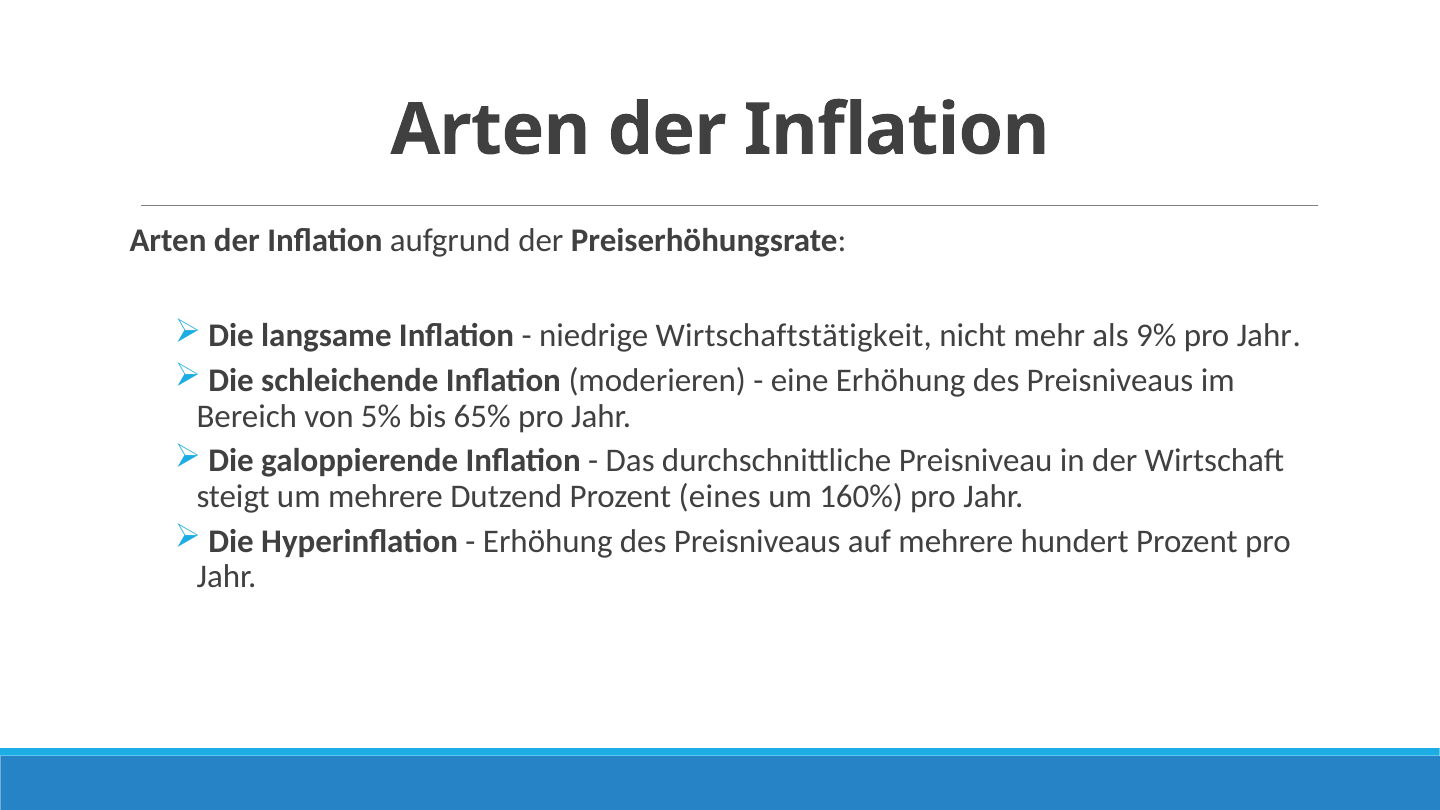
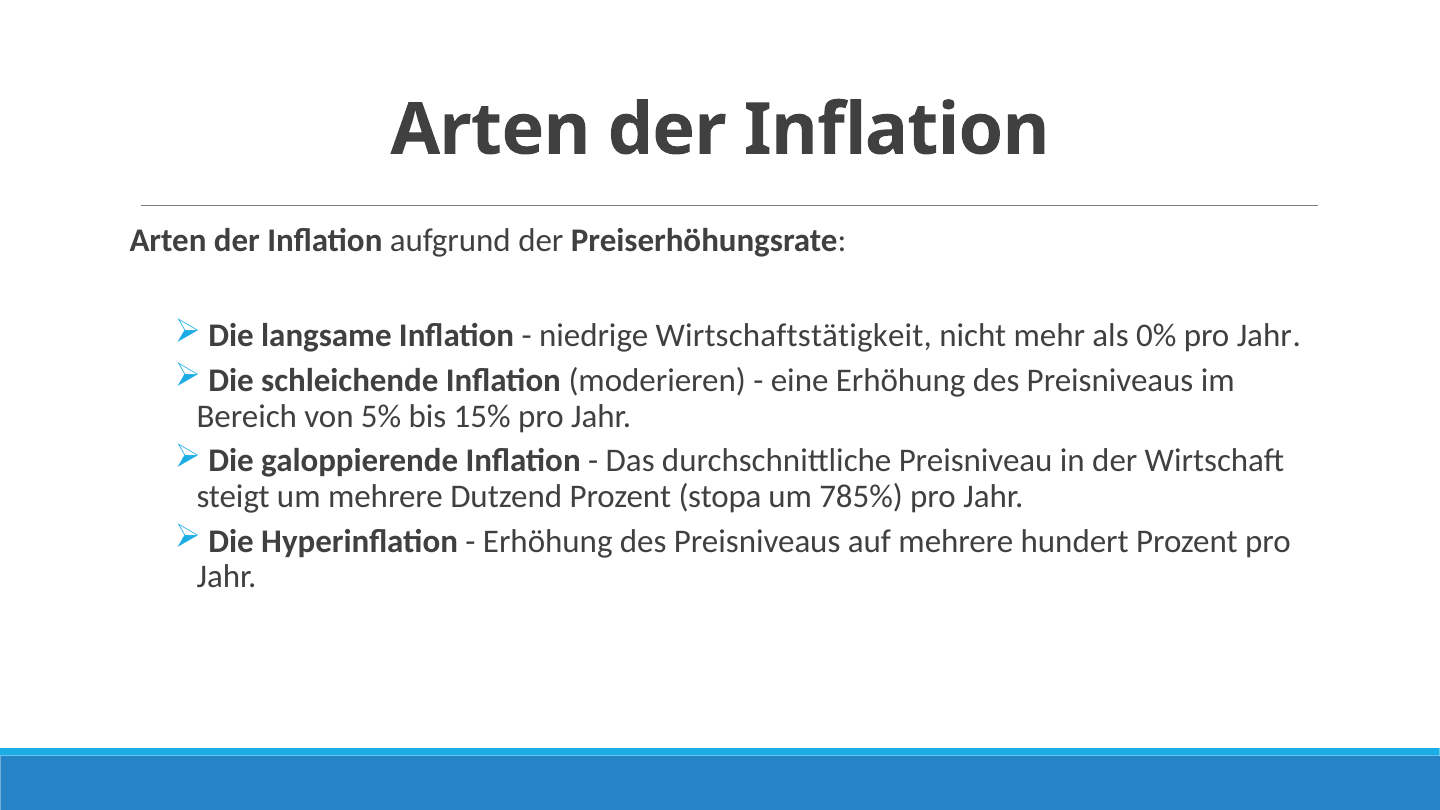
9%: 9% -> 0% (1156, 336)
65%: 65% -> 15% (482, 416)
eines: eines -> stopa (720, 497)
160%: 160% -> 785% (861, 497)
